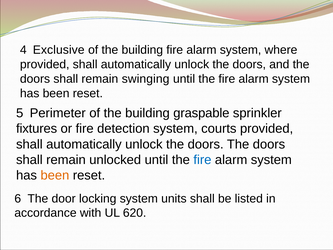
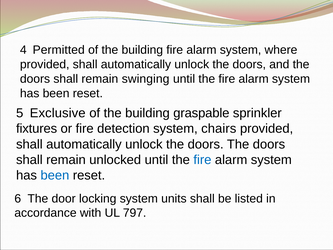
Exclusive: Exclusive -> Permitted (59, 50)
Perimeter: Perimeter -> Exclusive (58, 113)
courts: courts -> chairs (219, 129)
been colour: orange -> blue (55, 175)
620: 620 -> 797 (135, 213)
